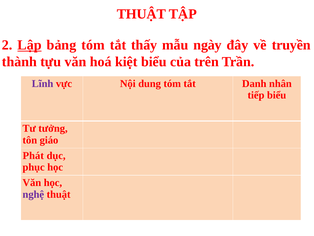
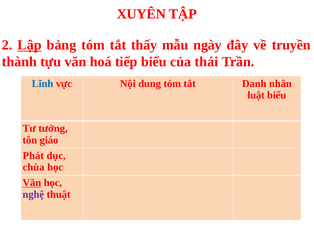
THUẬT: THUẬT -> XUYÊN (141, 14)
kiệt: kiệt -> tiếp (126, 62)
trên: trên -> thái (206, 62)
Lĩnh colour: purple -> blue (43, 83)
tiếp: tiếp -> luật (256, 95)
phục: phục -> chùa (34, 167)
Văn underline: none -> present (32, 182)
